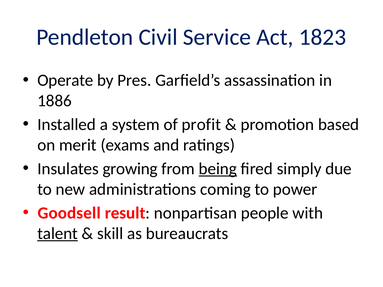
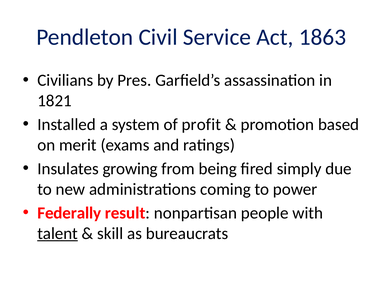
1823: 1823 -> 1863 (322, 37)
Operate: Operate -> Civilians (65, 80)
1886: 1886 -> 1821 (55, 101)
being underline: present -> none (218, 169)
Goodsell: Goodsell -> Federally (69, 213)
